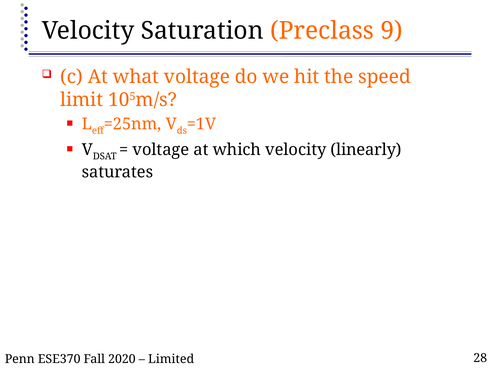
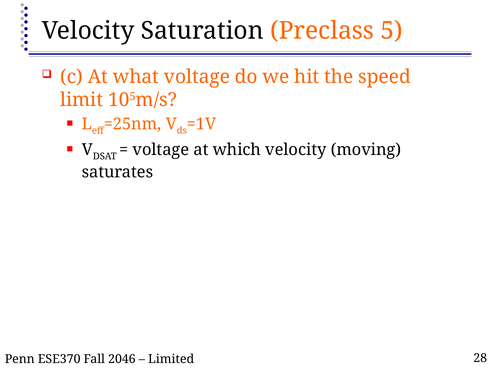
9: 9 -> 5 (392, 31)
linearly: linearly -> moving (366, 150)
2020: 2020 -> 2046 (122, 359)
